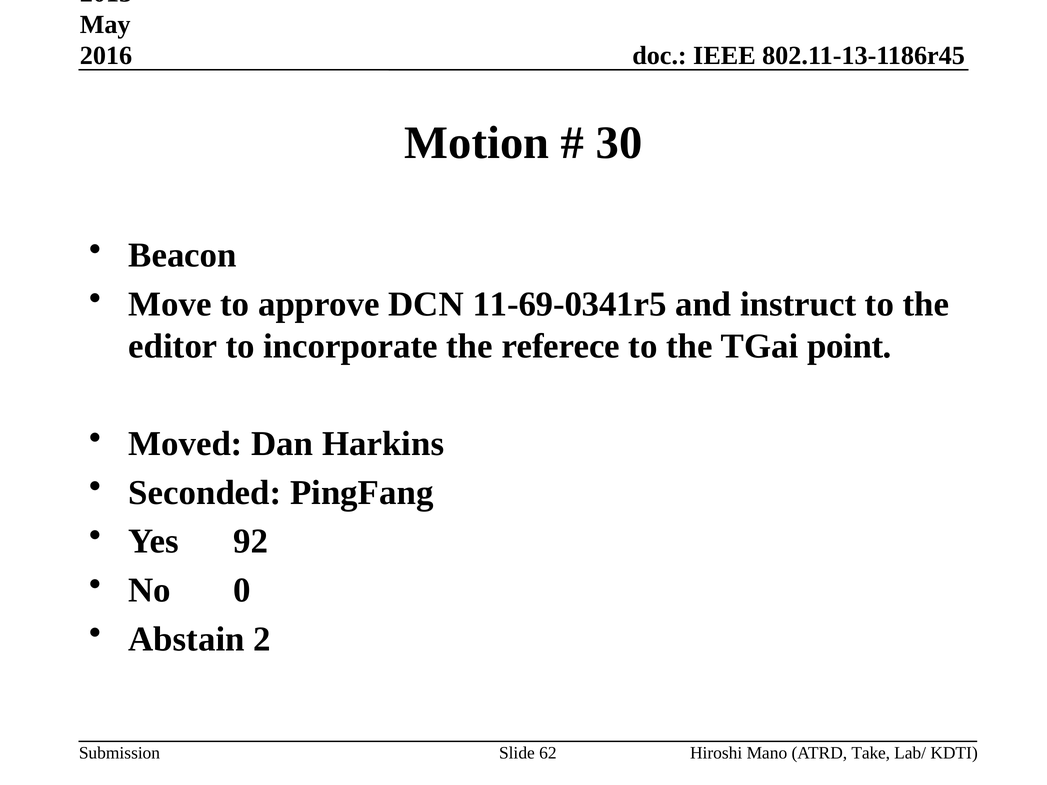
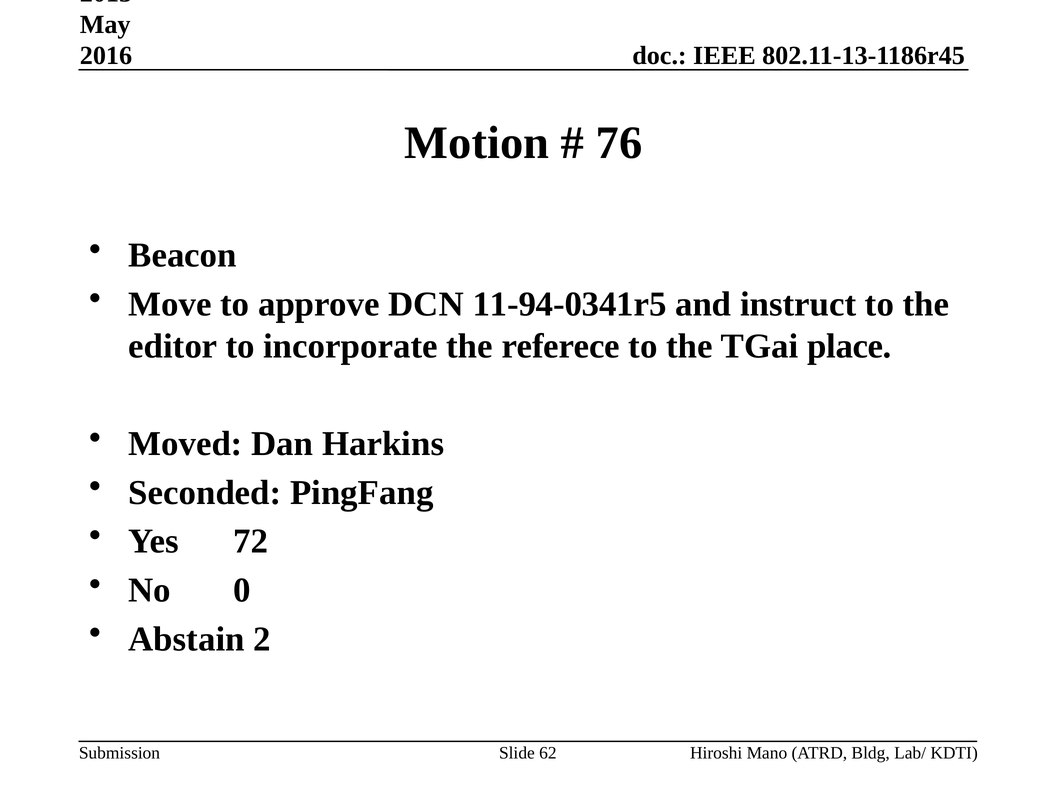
30: 30 -> 76 (619, 143)
11-69-0341r5: 11-69-0341r5 -> 11-94-0341r5 (570, 304)
point: point -> place (849, 346)
92: 92 -> 72 (251, 542)
Take: Take -> Bldg (871, 753)
